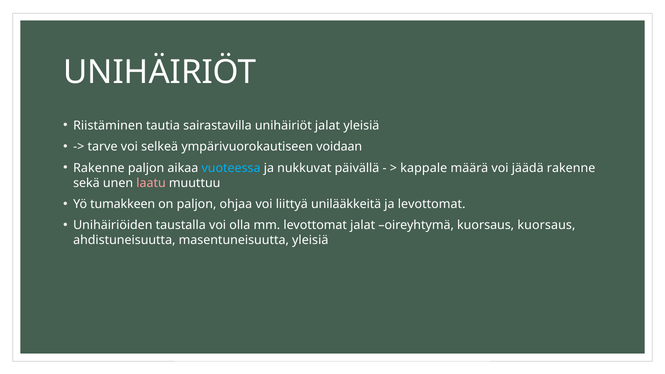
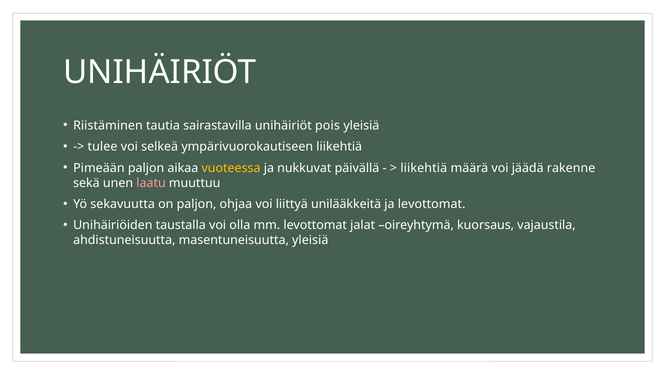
unihäiriöt jalat: jalat -> pois (327, 126)
tarve: tarve -> tulee (103, 147)
ympärivuorokautiseen voidaan: voidaan -> liikehtiä (339, 147)
Rakenne: Rakenne -> Pimeään (99, 168)
vuoteessa colour: light blue -> yellow (231, 168)
kappale: kappale -> liikehtiä (424, 168)
tumakkeen: tumakkeen -> sekavuutta (123, 204)
kuorsaus kuorsaus: kuorsaus -> vajaustila (546, 225)
